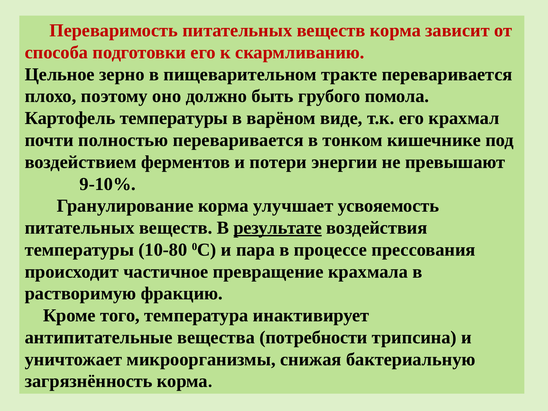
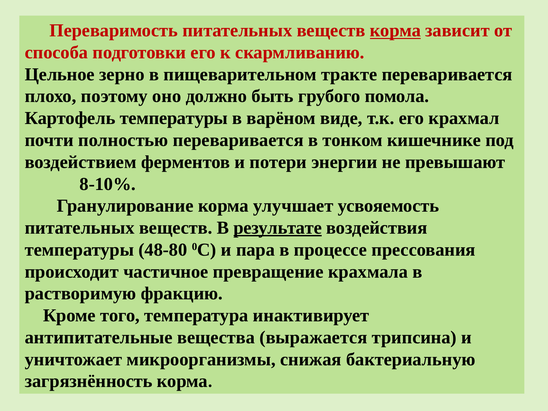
корма underline: none -> present (395, 31)
9-10%: 9-10% -> 8-10% (108, 184)
10-80: 10-80 -> 48-80 (163, 250)
потребности: потребности -> выражается (313, 337)
